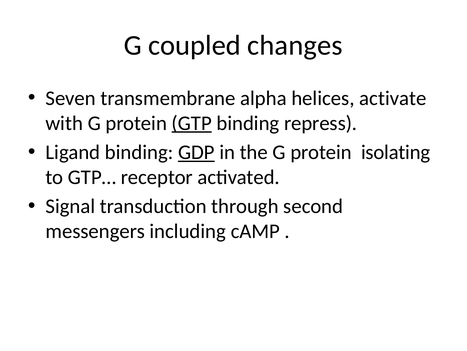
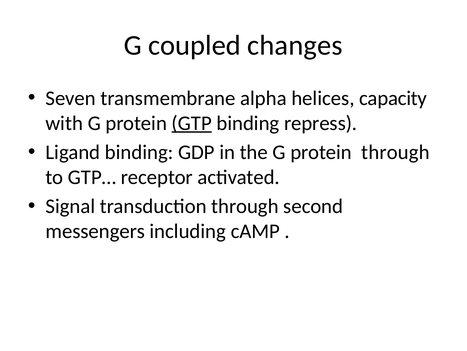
activate: activate -> capacity (393, 98)
GDP underline: present -> none (196, 152)
protein isolating: isolating -> through (396, 152)
